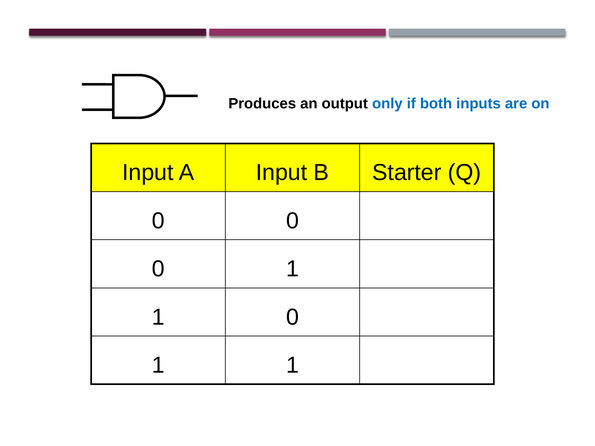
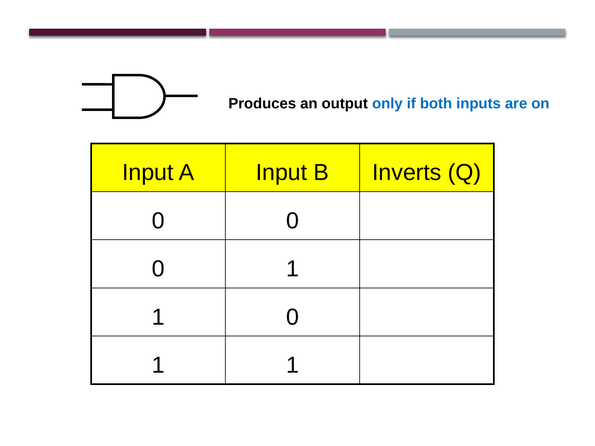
Starter: Starter -> Inverts (407, 173)
